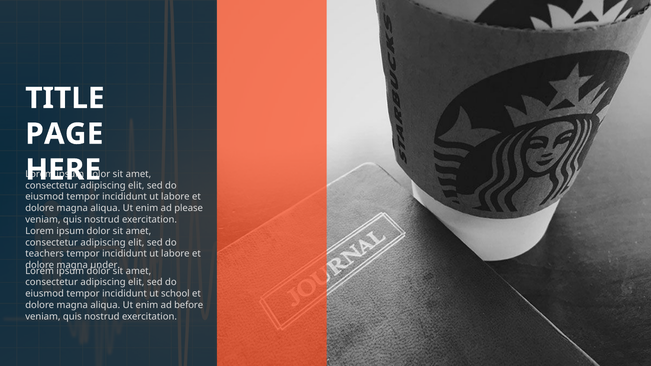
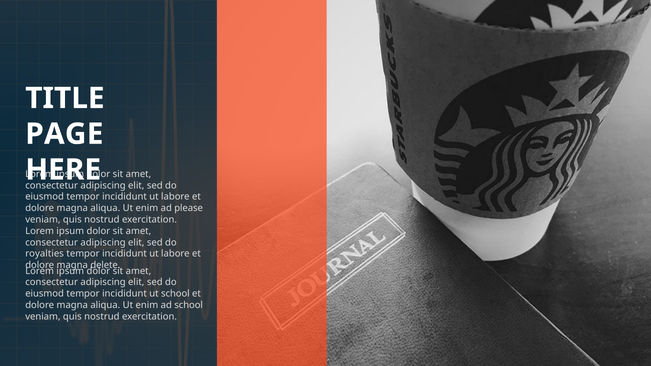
teachers: teachers -> royalties (45, 254)
under: under -> delete (105, 265)
ad before: before -> school (189, 305)
